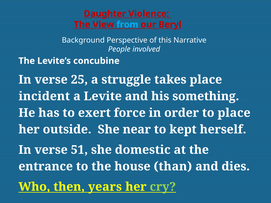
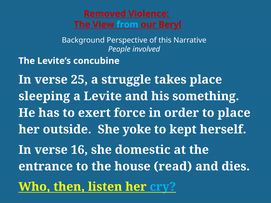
Daughter: Daughter -> Removed (105, 14)
incident: incident -> sleeping (44, 96)
near: near -> yoke (137, 130)
51: 51 -> 16 (79, 150)
than: than -> read (173, 167)
years: years -> listen (105, 187)
cry colour: light green -> light blue (163, 187)
